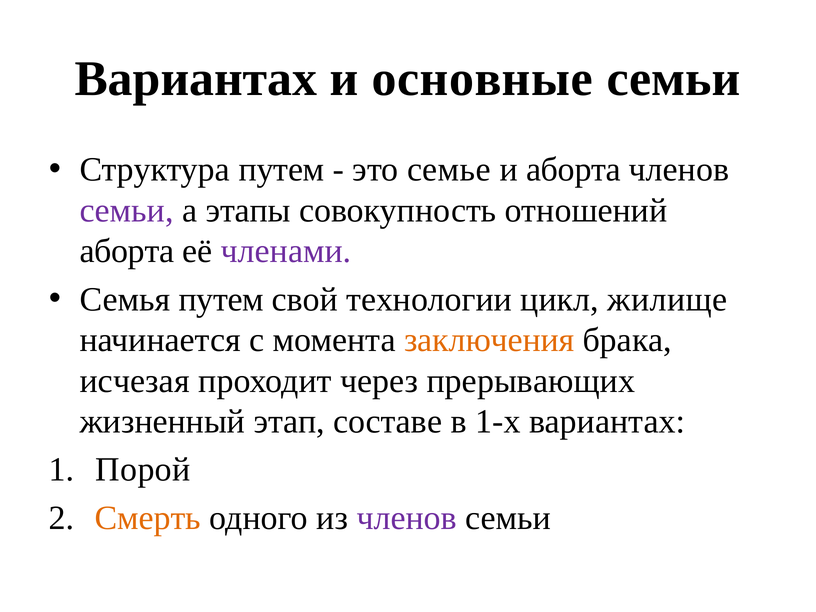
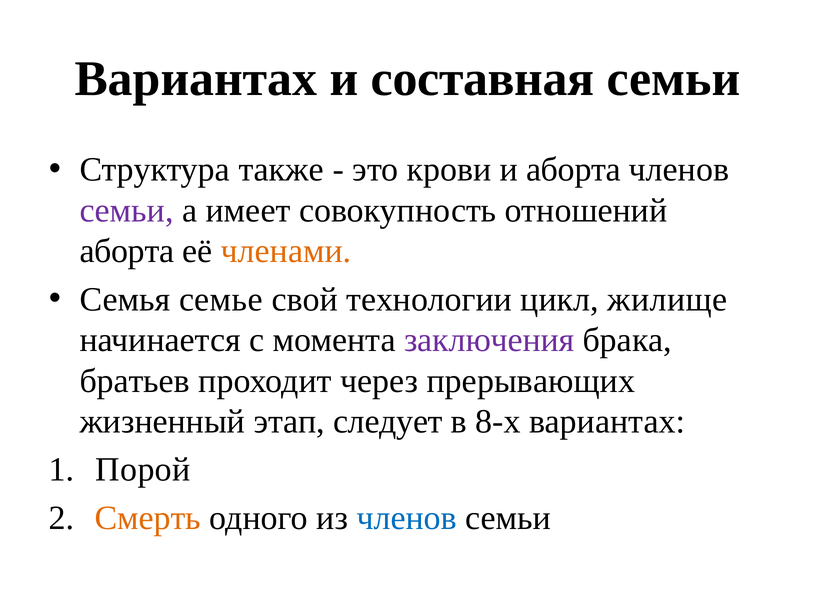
основные: основные -> составная (483, 79)
Структура путем: путем -> также (281, 170)
семье: семье -> крови (449, 170)
этапы: этапы -> имеет (248, 210)
членами colour: purple -> orange (286, 251)
Семья путем: путем -> семье (221, 299)
заключения colour: orange -> purple (489, 340)
исчезая: исчезая -> братьев (135, 381)
составе: составе -> следует (388, 422)
1-х: 1-х -> 8-х (498, 422)
членов colour: purple -> blue (407, 518)
